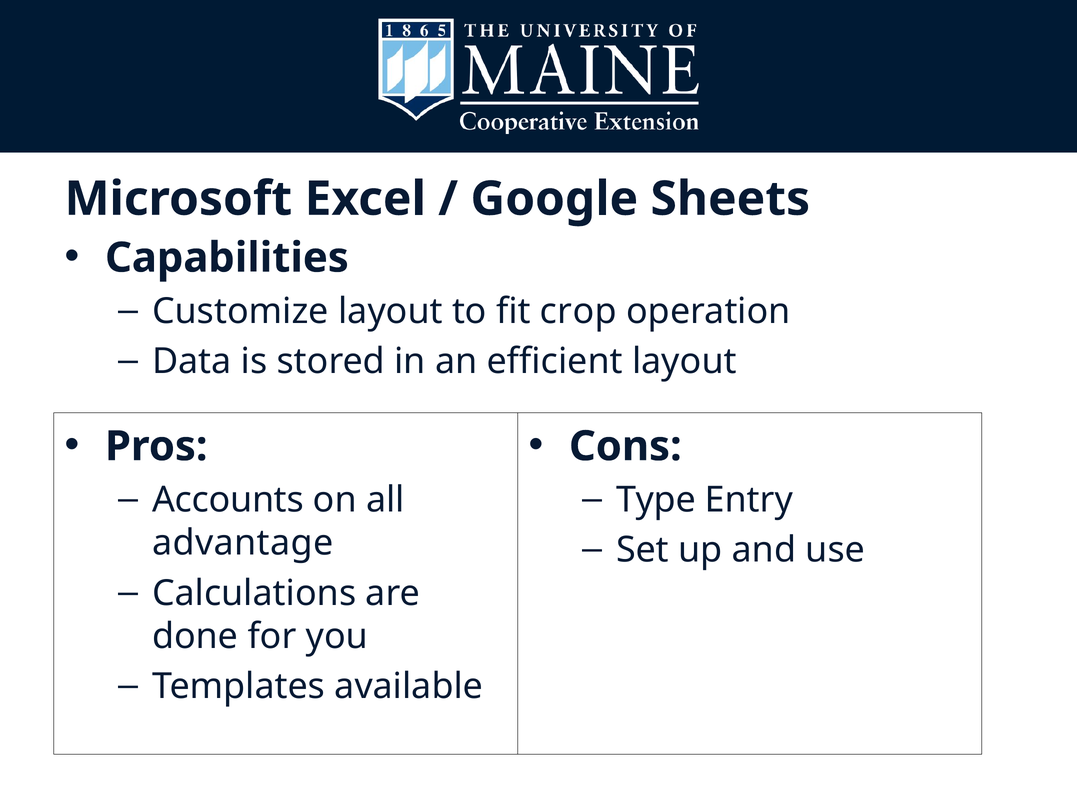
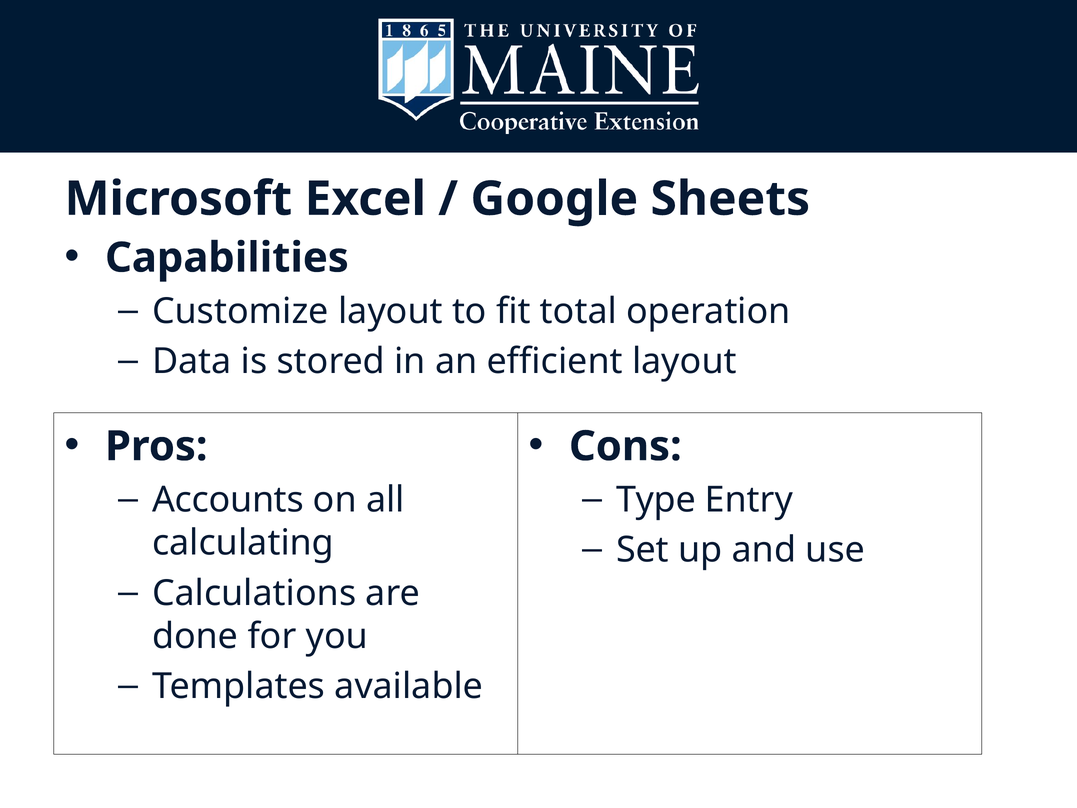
crop: crop -> total (578, 311)
advantage: advantage -> calculating (243, 543)
